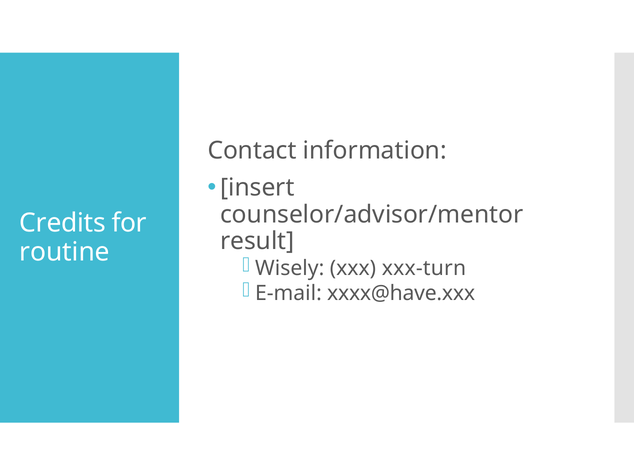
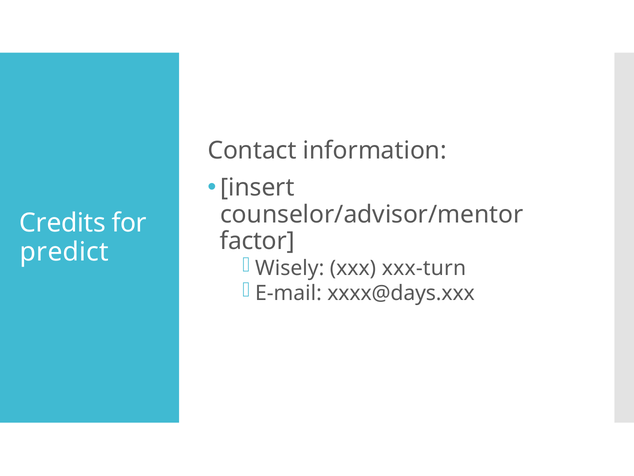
result: result -> factor (257, 241)
routine: routine -> predict (64, 252)
xxxx@have.xxx: xxxx@have.xxx -> xxxx@days.xxx (401, 293)
